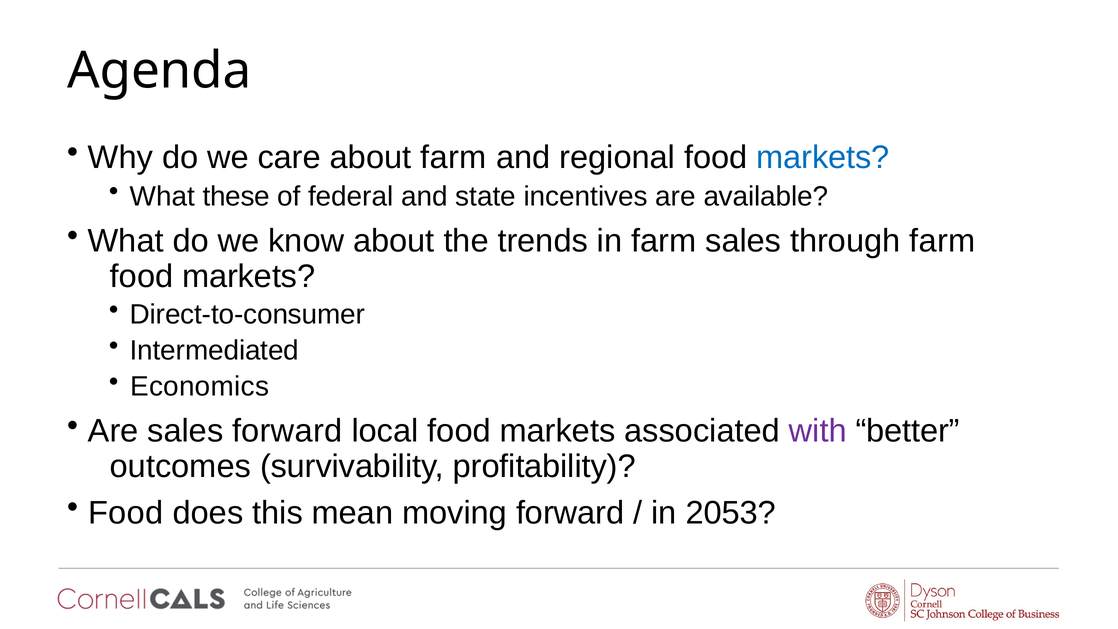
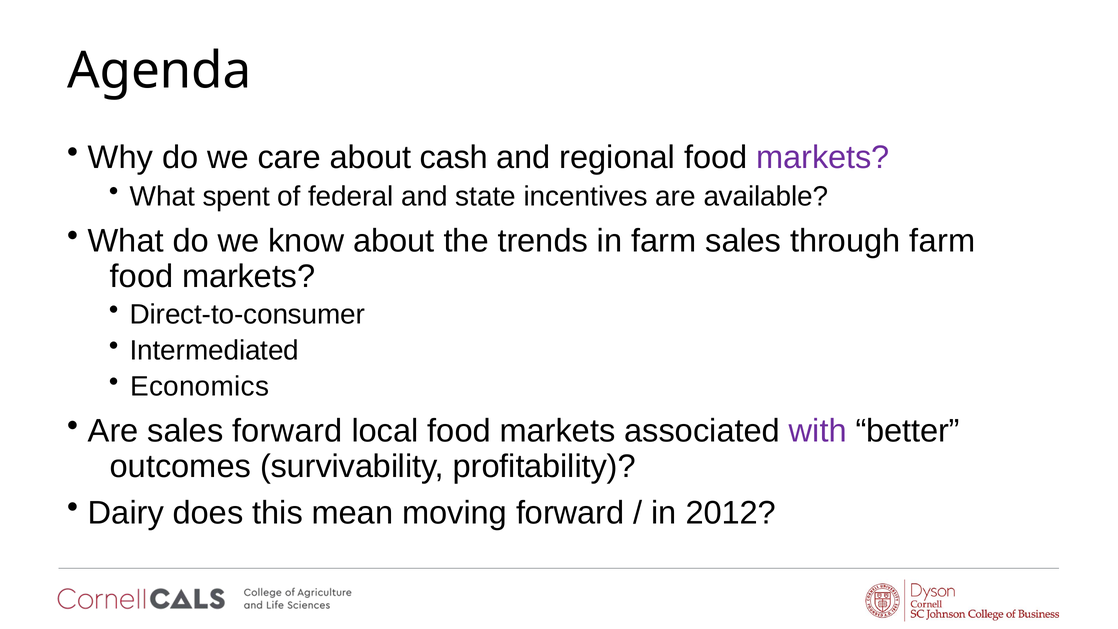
about farm: farm -> cash (454, 158)
markets colour: blue -> purple (823, 158)
these: these -> spent (236, 196)
Food: Food -> Dairy (126, 513)
2053: 2053 -> 2012 (731, 513)
